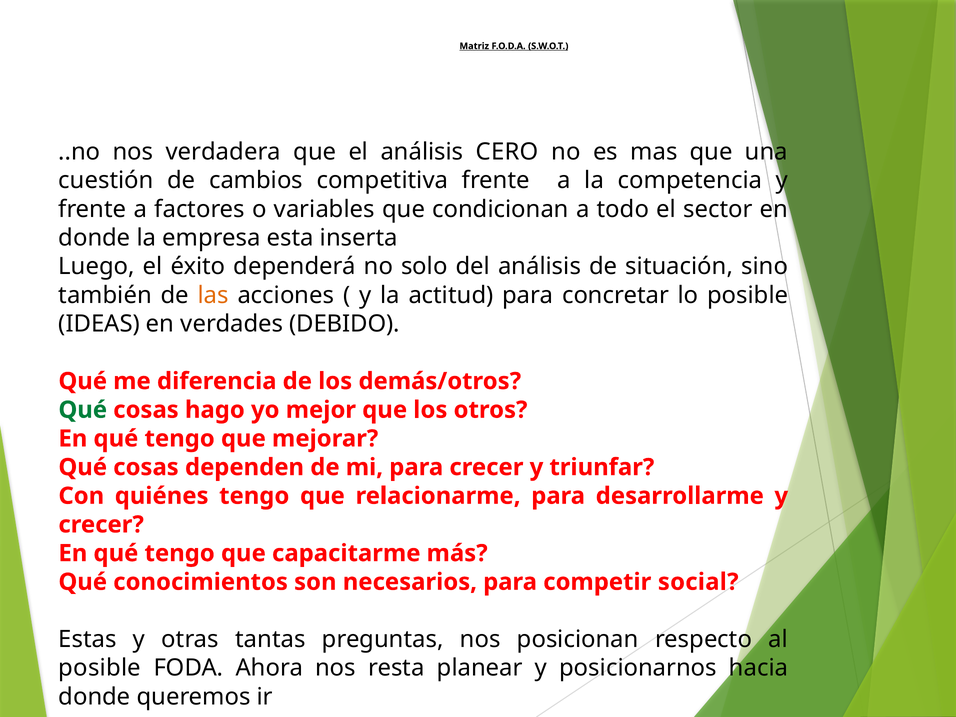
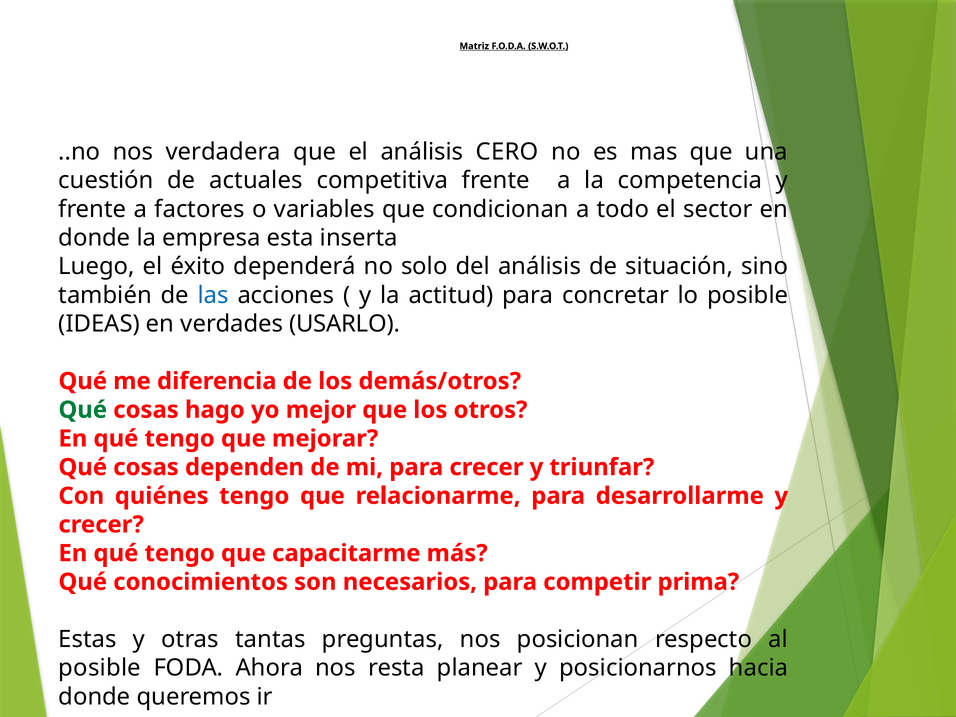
cambios: cambios -> actuales (256, 180)
las colour: orange -> blue (213, 295)
DEBIDO: DEBIDO -> USARLO (345, 324)
social: social -> prima (698, 582)
